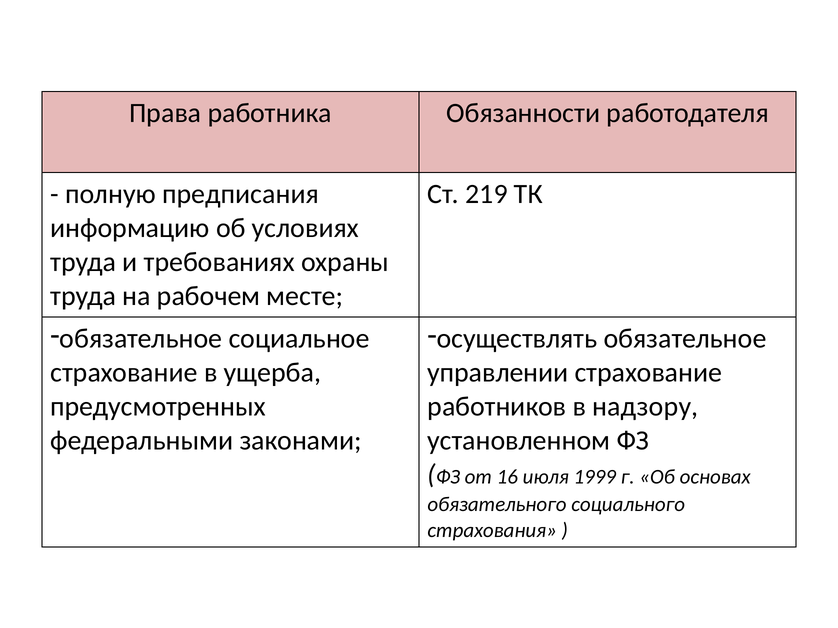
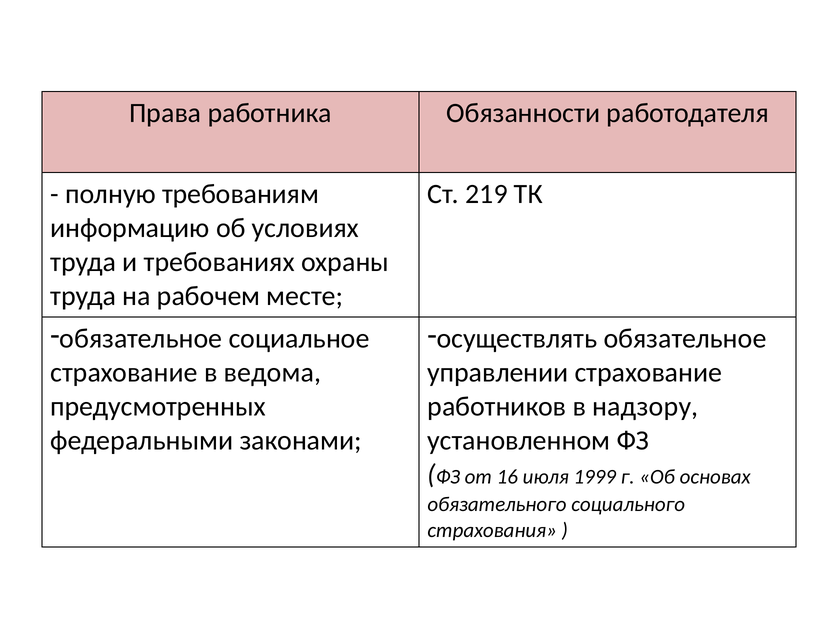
предписания: предписания -> требованиям (241, 194)
ущерба: ущерба -> ведома (272, 373)
